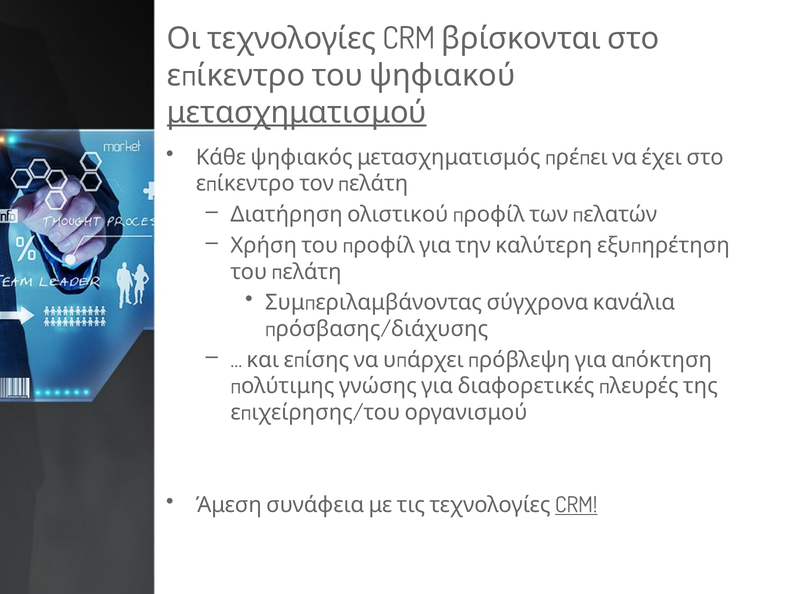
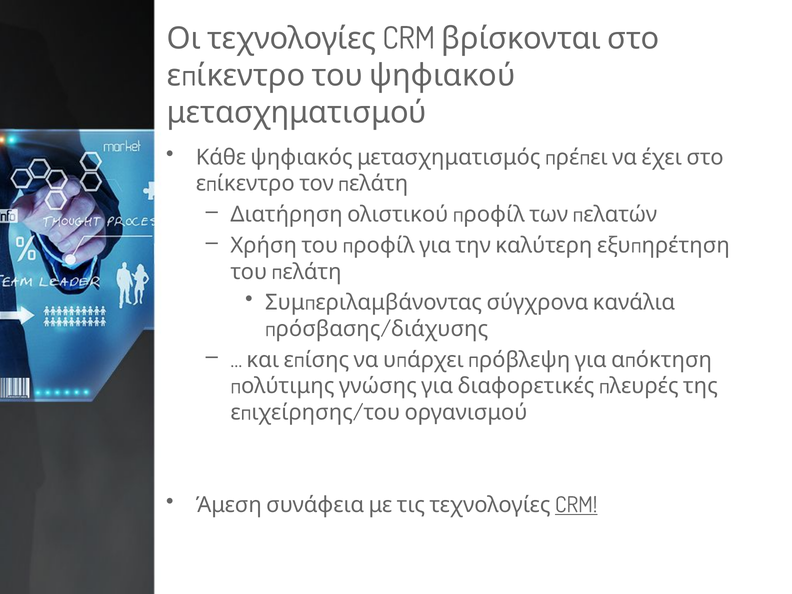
μετασχηματισμού underline: present -> none (297, 112)
